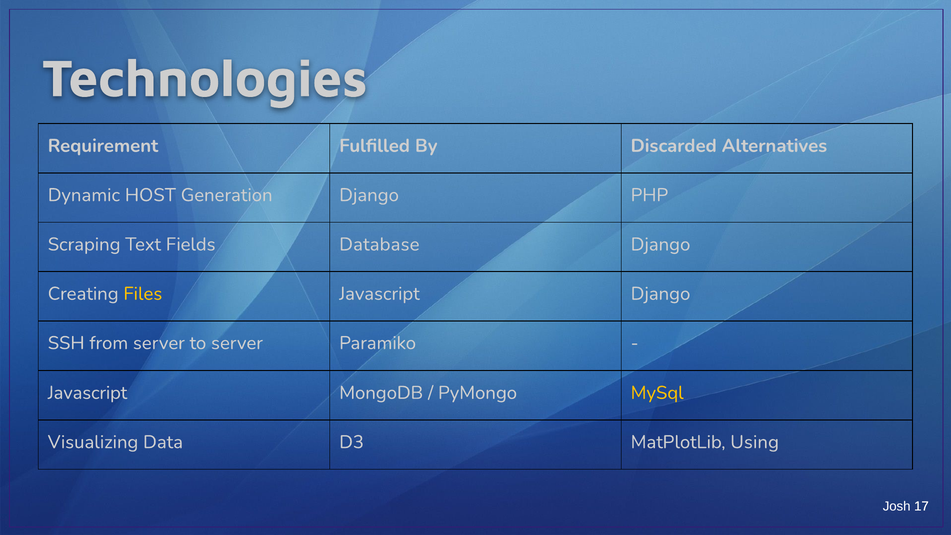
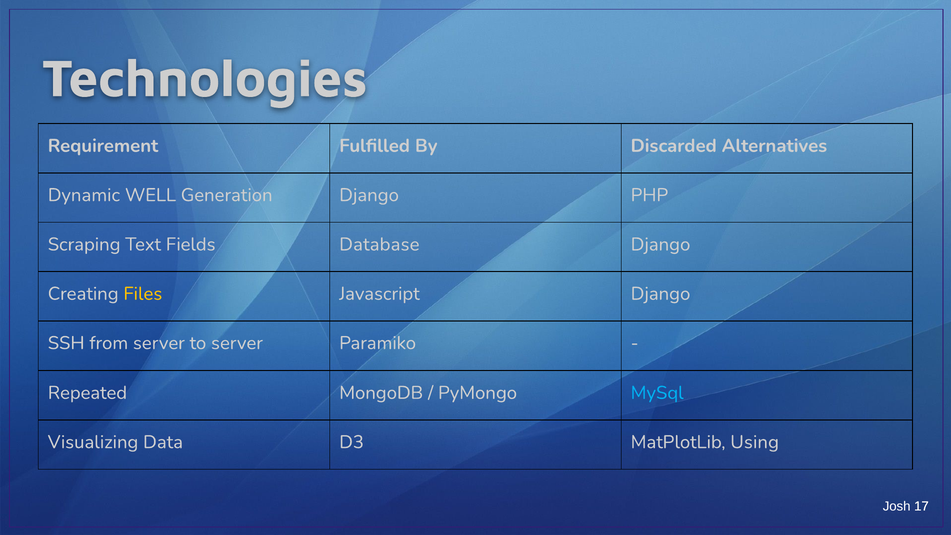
HOST: HOST -> WELL (150, 195)
Javascript: Javascript -> Repeated (87, 393)
MySql colour: yellow -> light blue (657, 393)
